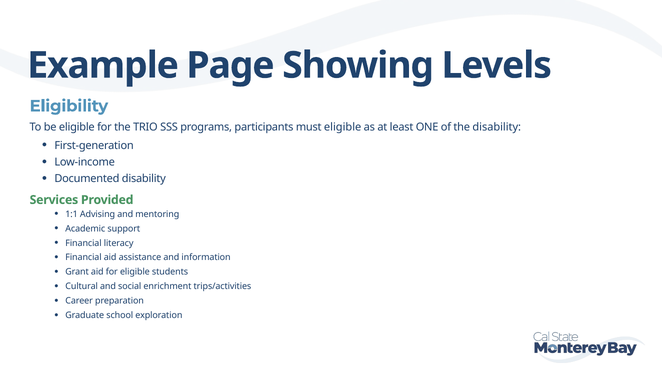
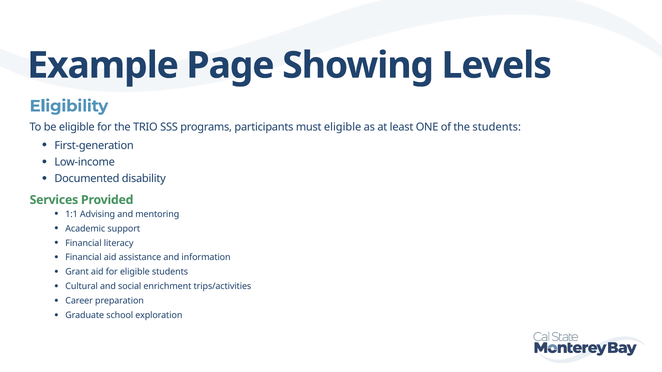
the disability: disability -> students (497, 127)
